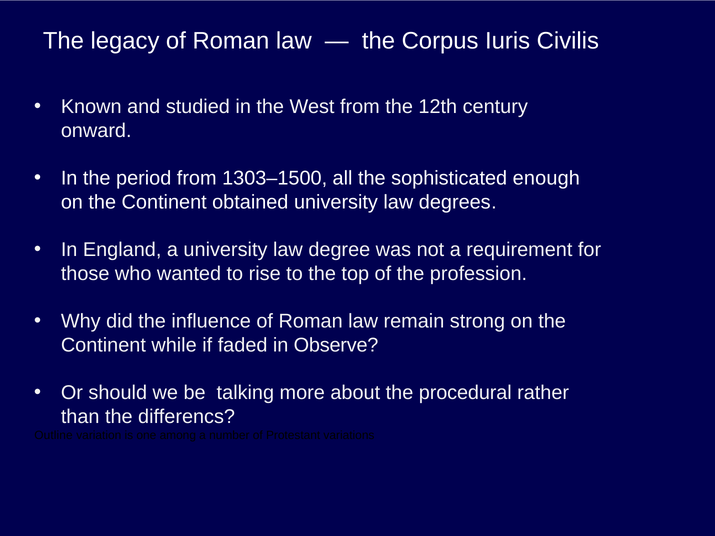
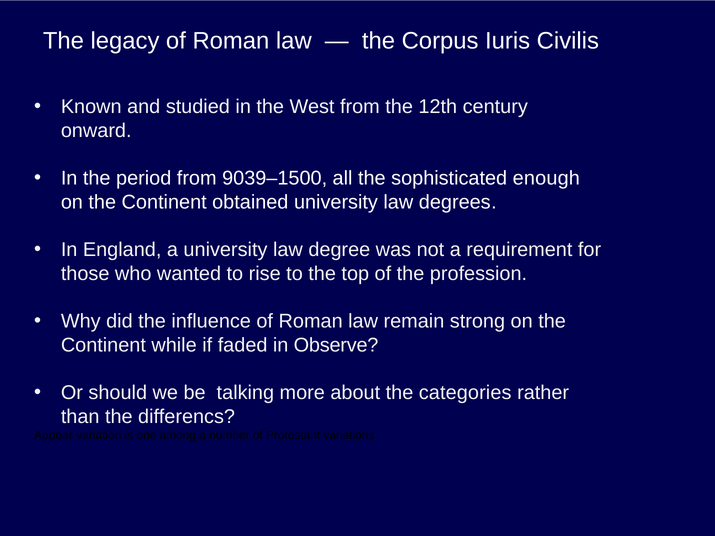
1303–1500: 1303–1500 -> 9039–1500 (275, 178)
procedural: procedural -> categories (465, 393)
Outline: Outline -> Appear (53, 435)
